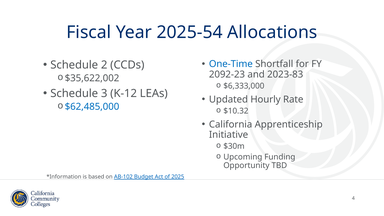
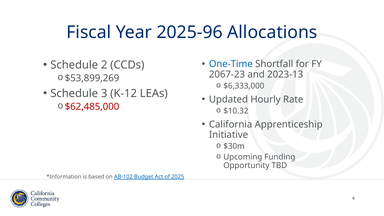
2025-54: 2025-54 -> 2025-96 (190, 32)
2092-23: 2092-23 -> 2067-23 (227, 74)
2023-83: 2023-83 -> 2023-13 (285, 74)
$35,622,002: $35,622,002 -> $53,899,269 (92, 78)
$62,485,000 colour: blue -> red (92, 107)
